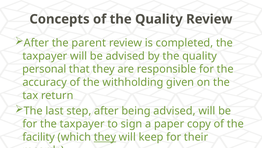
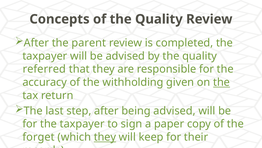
personal: personal -> referred (44, 69)
the underline: none -> present (222, 82)
facility: facility -> forget (39, 137)
